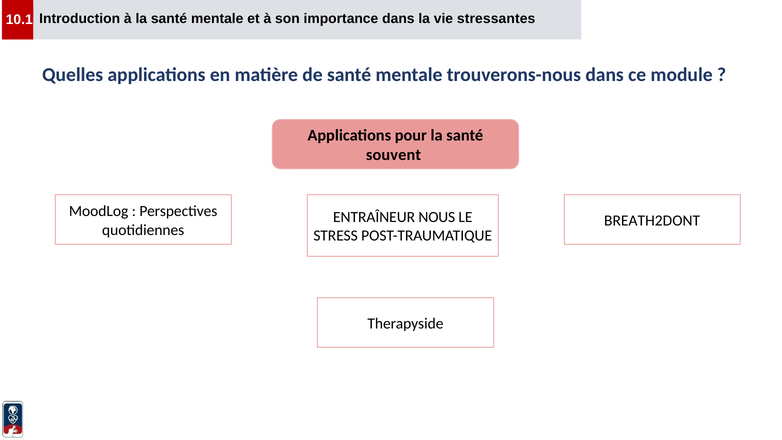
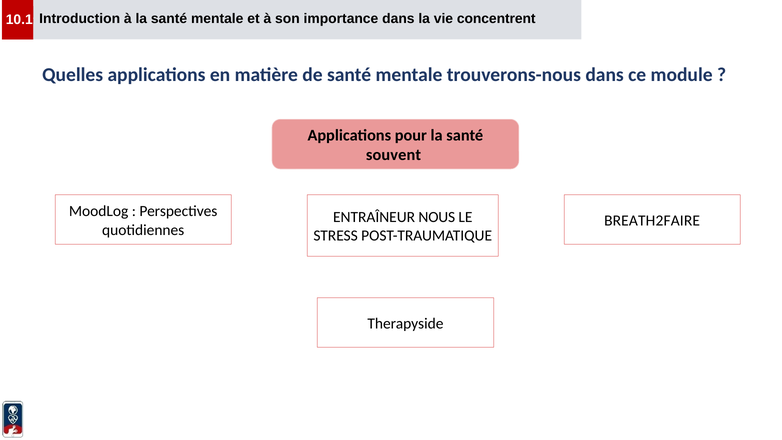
stressantes: stressantes -> concentrent (496, 19)
BREATH2DONT: BREATH2DONT -> BREATH2FAIRE (652, 221)
